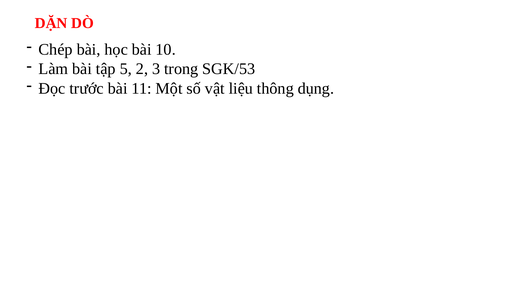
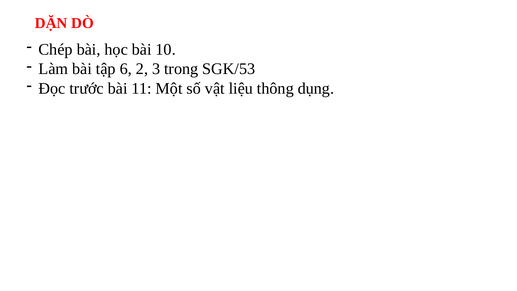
5: 5 -> 6 (126, 69)
